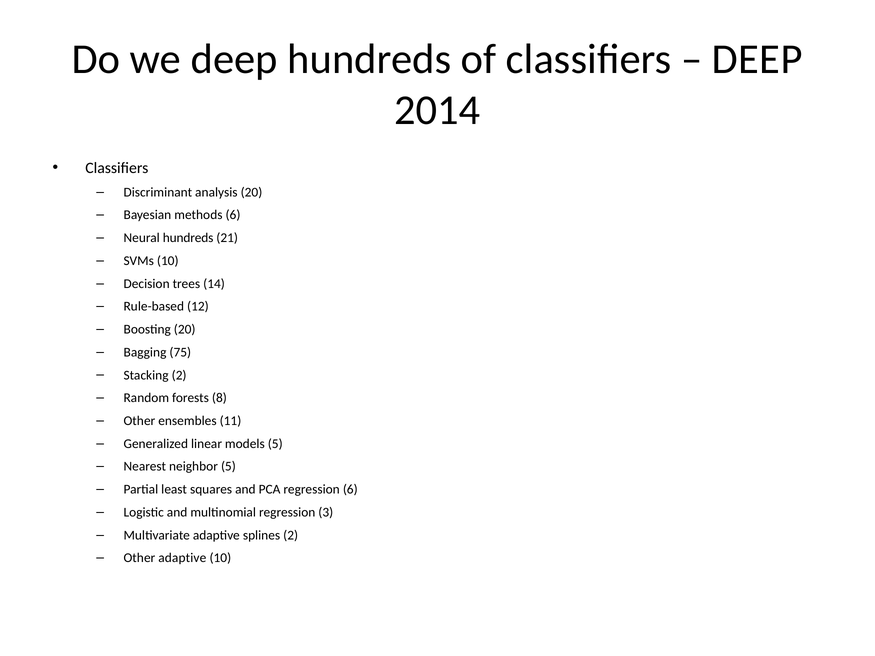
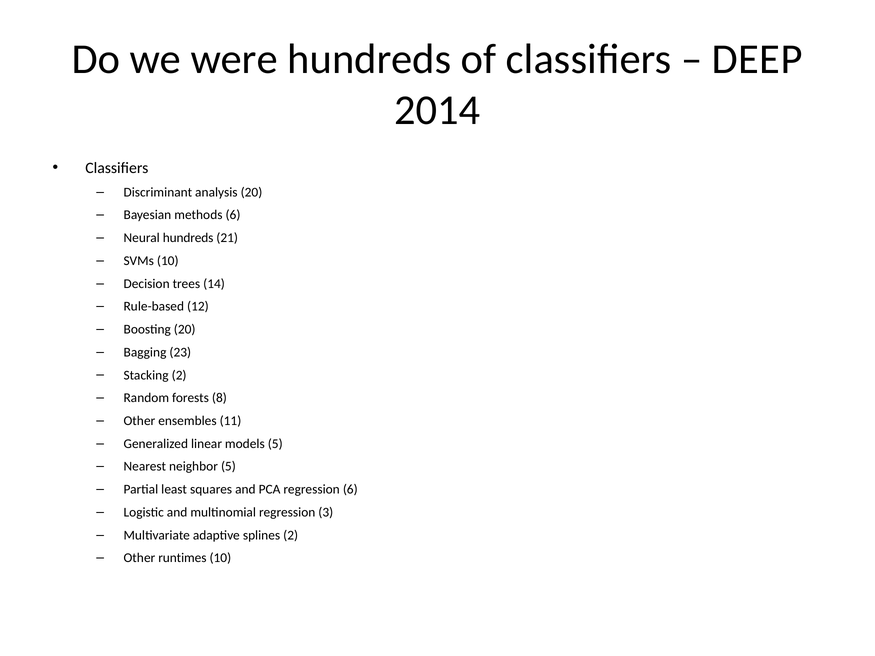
we deep: deep -> were (234, 59)
75: 75 -> 23 (180, 352)
Other adaptive: adaptive -> runtimes (182, 558)
